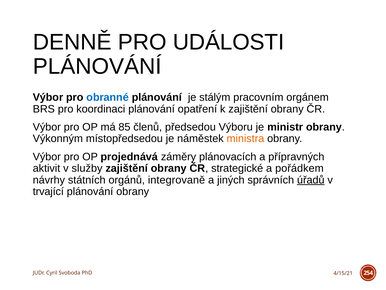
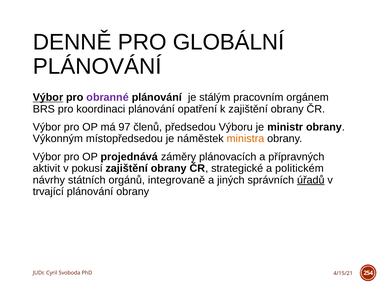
UDÁLOSTI: UDÁLOSTI -> GLOBÁLNÍ (229, 42)
Výbor underline: none -> present (48, 97)
obranné colour: blue -> purple (108, 97)
85: 85 -> 97 (124, 127)
služby: služby -> pokusí (87, 168)
pořádkem: pořádkem -> politickém (299, 168)
